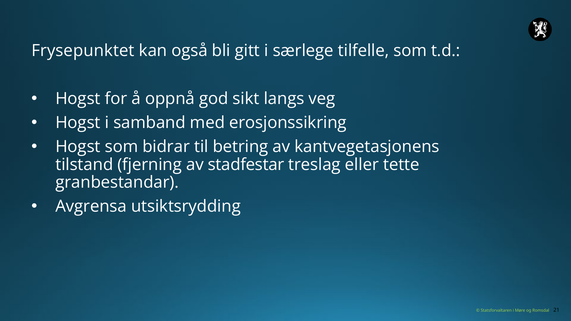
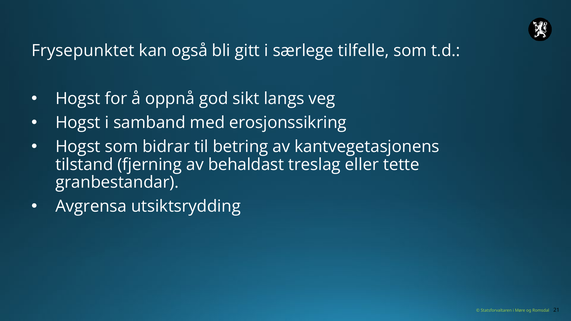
stadfestar: stadfestar -> behaldast (246, 165)
